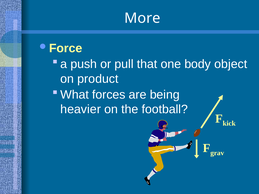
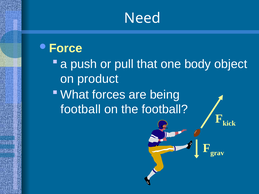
More: More -> Need (142, 18)
heavier: heavier -> football (81, 109)
